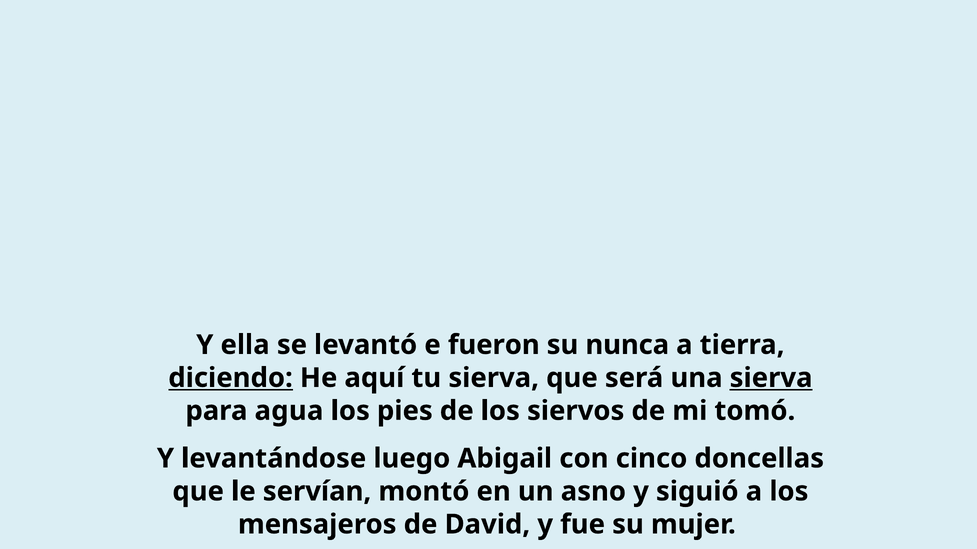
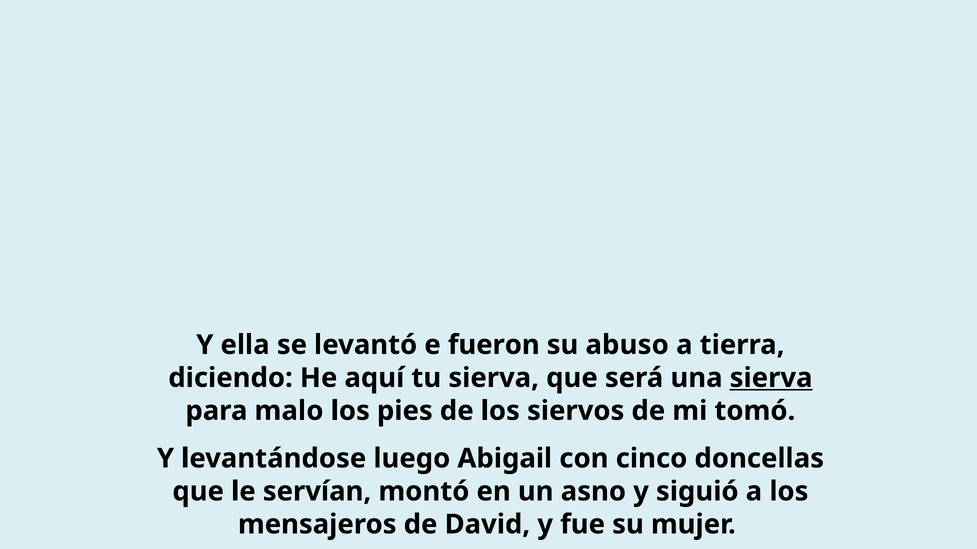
nunca: nunca -> abuso (627, 345)
diciendo underline: present -> none (231, 378)
agua: agua -> malo (289, 411)
